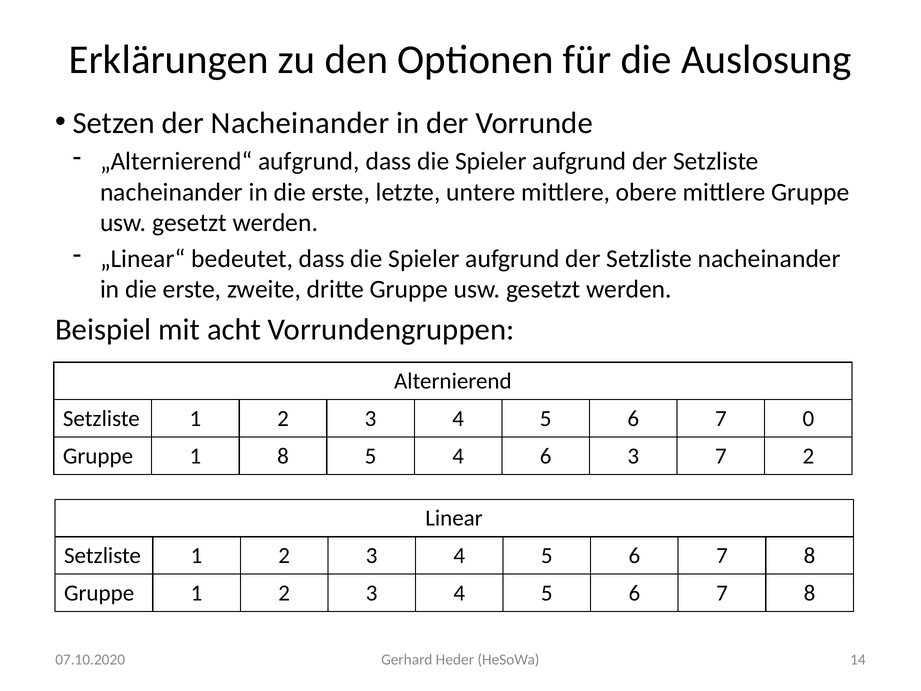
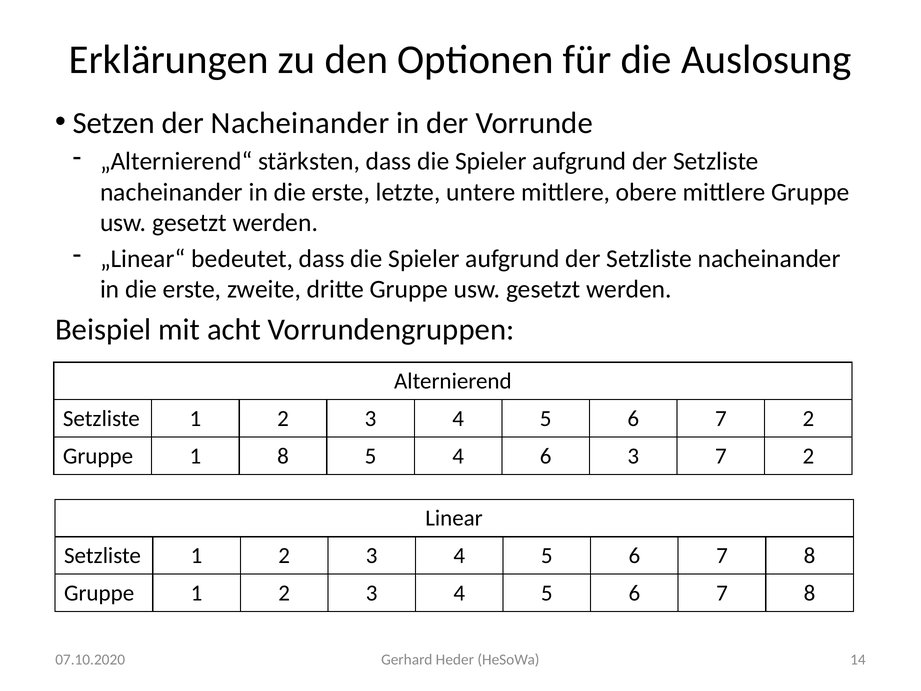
„Alternierend“ aufgrund: aufgrund -> stärksten (309, 161)
6 7 0: 0 -> 2 (808, 418)
